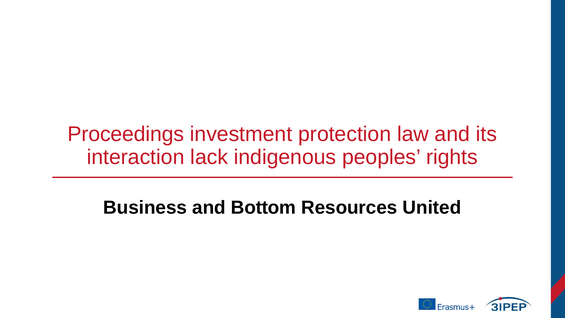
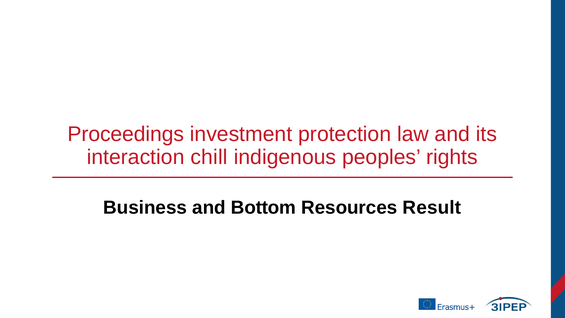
lack: lack -> chill (209, 157)
United: United -> Result (432, 208)
